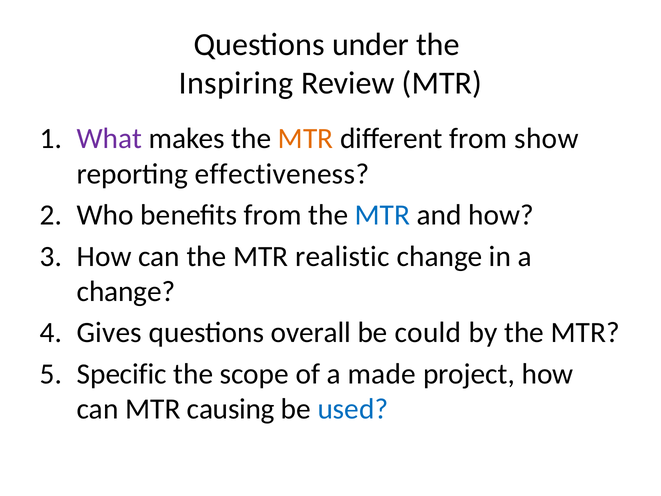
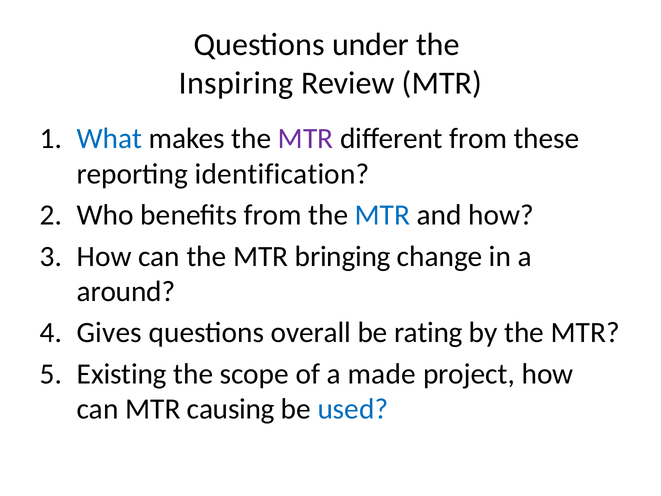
What colour: purple -> blue (109, 139)
MTR colour: orange -> purple (306, 139)
show: show -> these (547, 139)
effectiveness: effectiveness -> identification (282, 174)
realistic: realistic -> bringing (343, 256)
change: change -> around (126, 291)
could: could -> rating (428, 333)
Specific: Specific -> Existing (122, 374)
